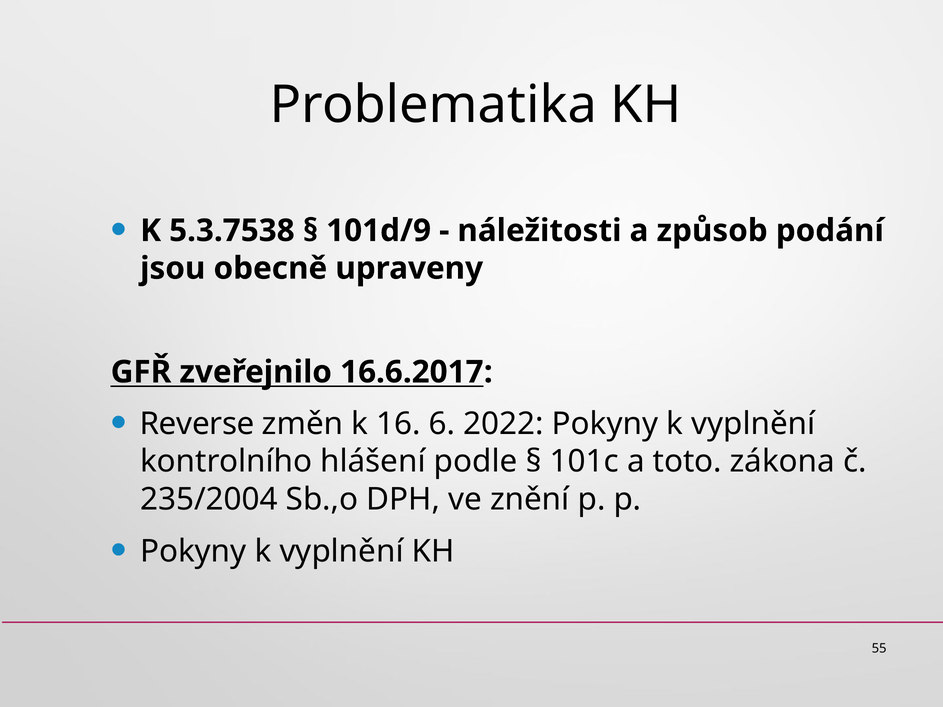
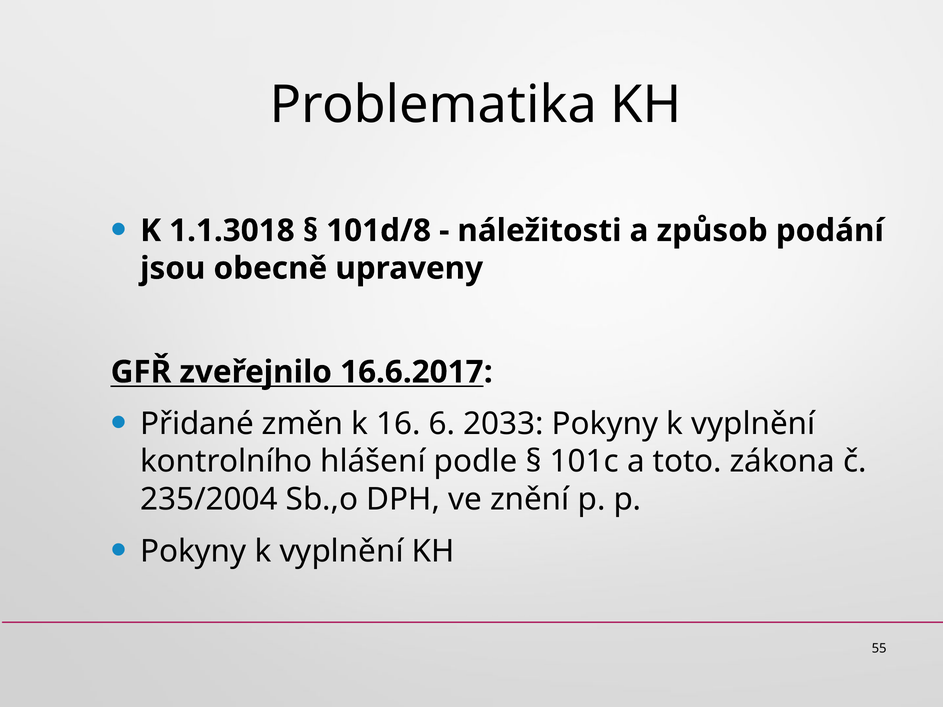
5.3.7538: 5.3.7538 -> 1.1.3018 (232, 231)
101d/9: 101d/9 -> 101d/8 (379, 231)
Reverse: Reverse -> Přidané (197, 424)
2022: 2022 -> 2033 (504, 424)
